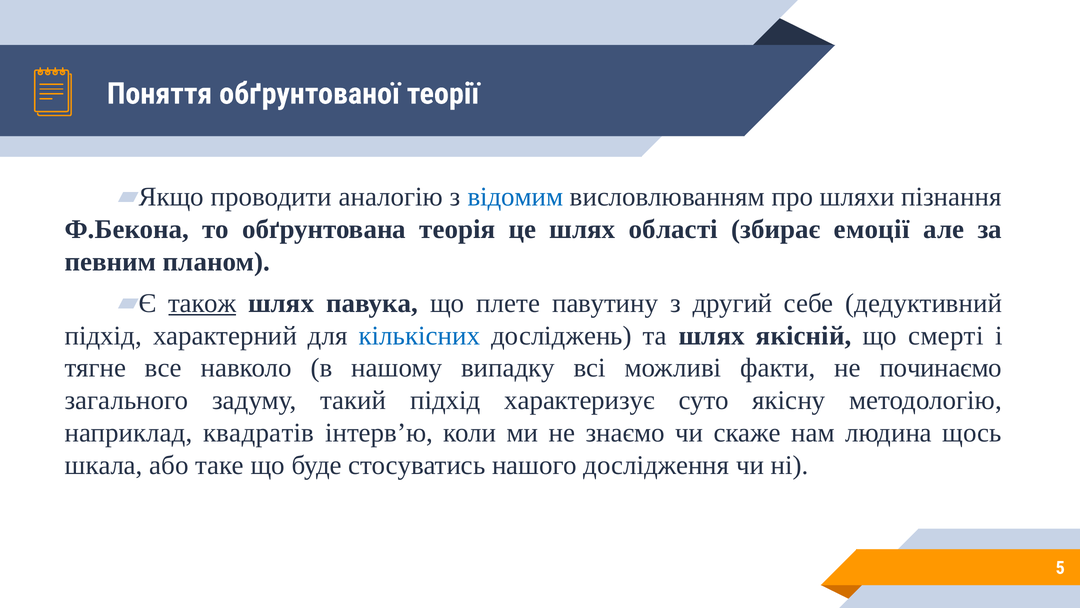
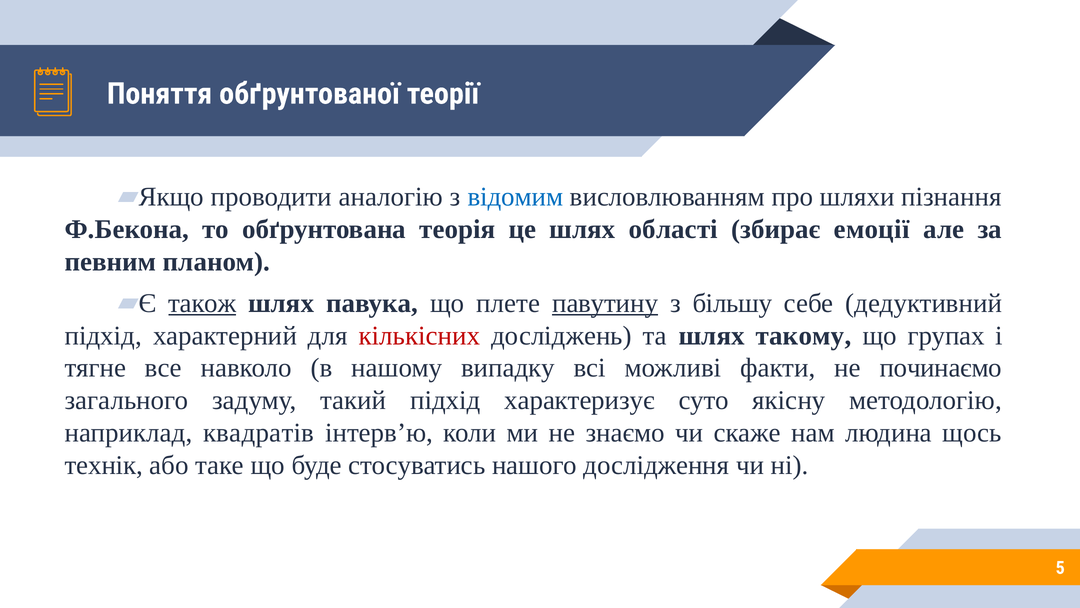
павутину underline: none -> present (605, 303)
другий: другий -> більшу (732, 303)
кількісних colour: blue -> red (419, 335)
якісній: якісній -> такому (804, 335)
смерті: смерті -> групах (946, 335)
шкала: шкала -> технік (104, 465)
